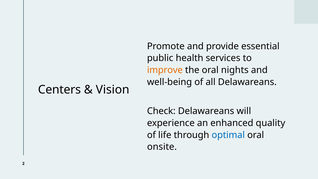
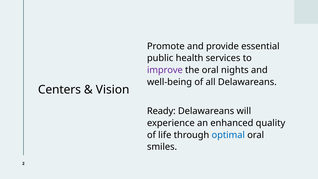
improve colour: orange -> purple (165, 70)
Check: Check -> Ready (161, 111)
onsite: onsite -> smiles (162, 147)
